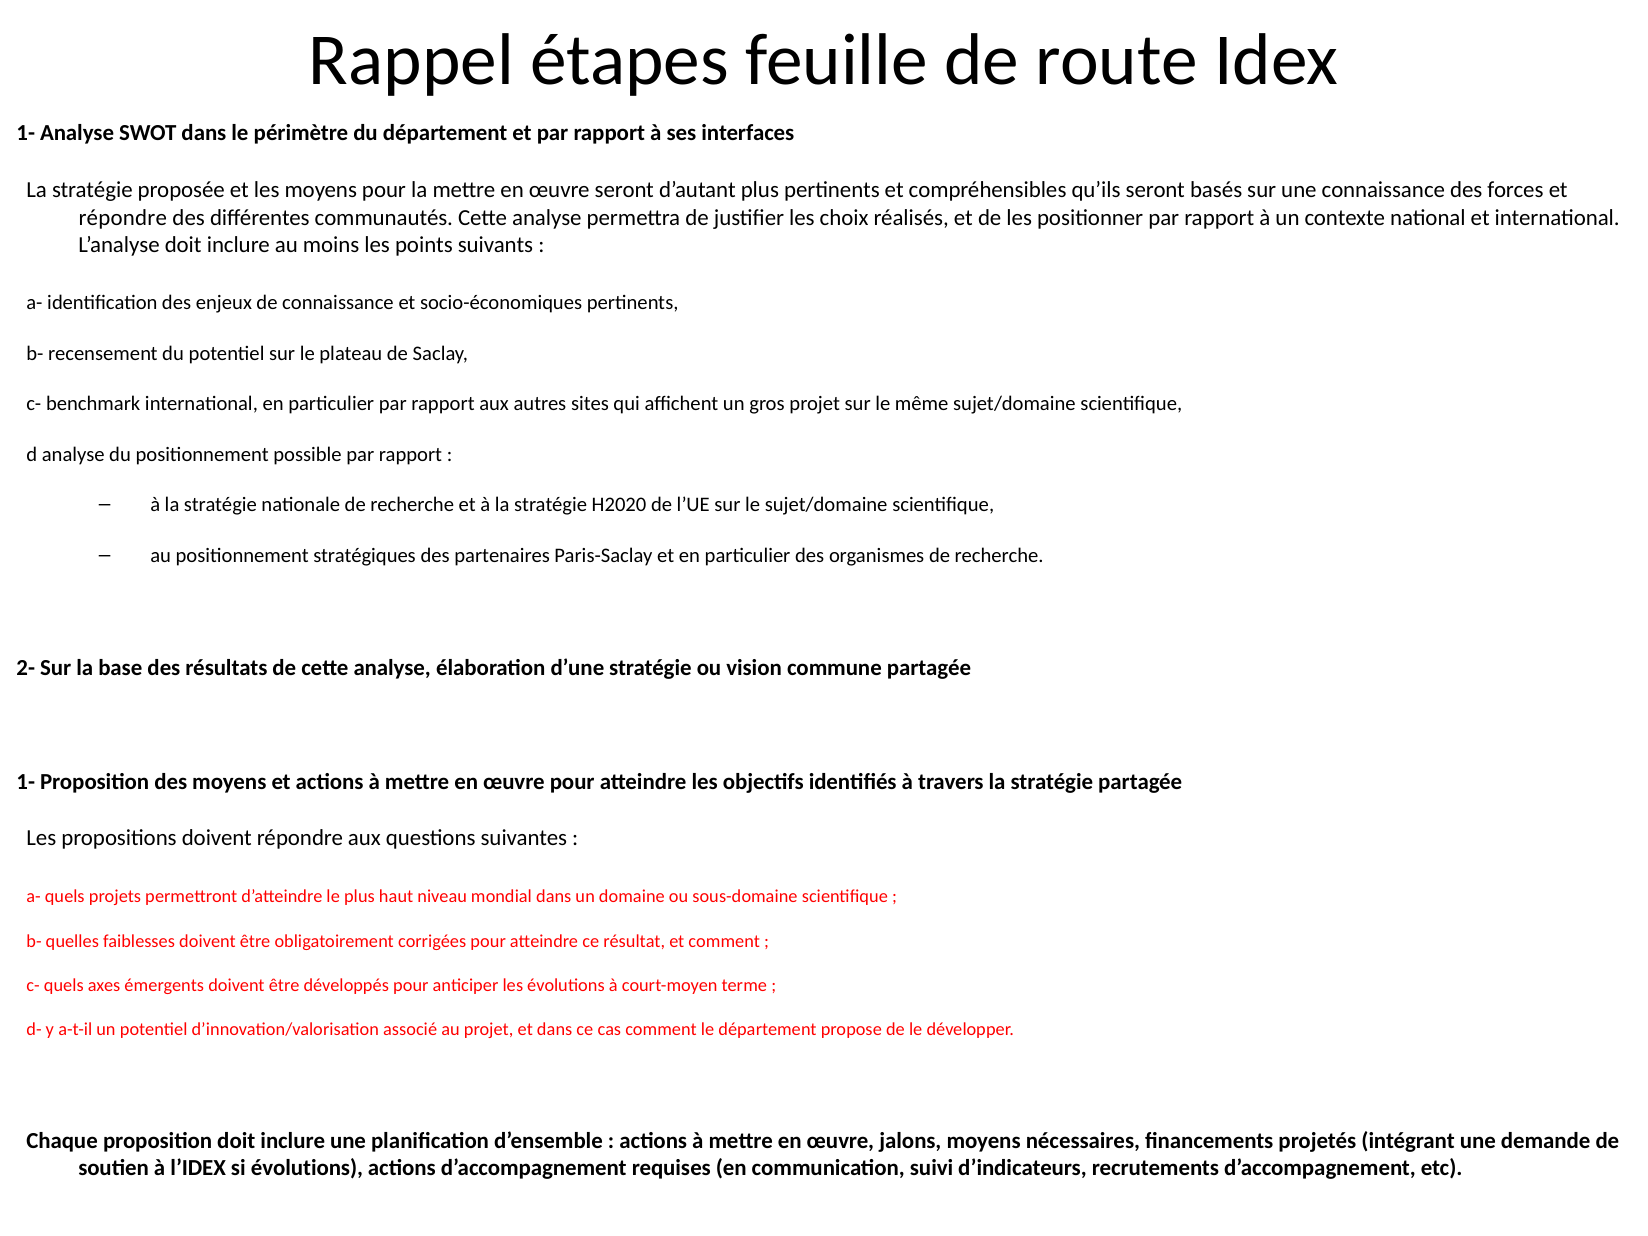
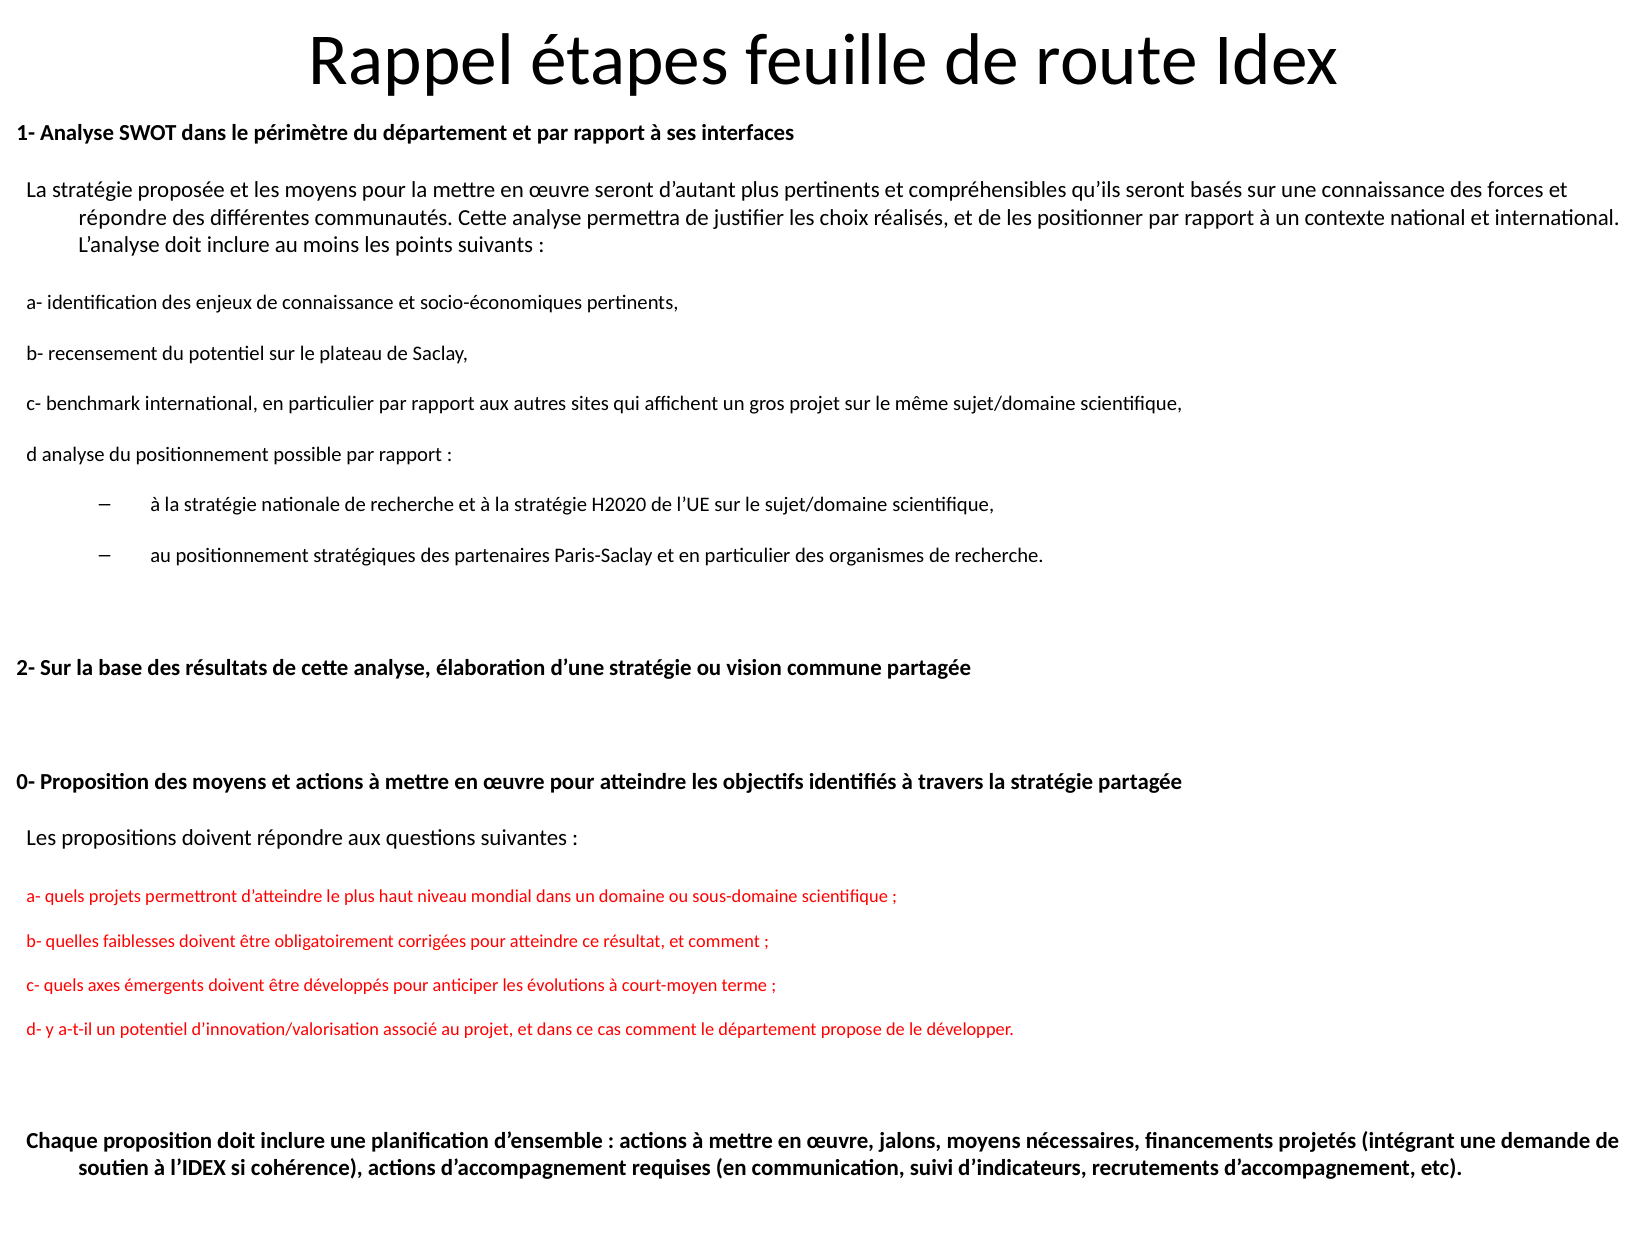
1-: 1- -> 0- (26, 782)
si évolutions: évolutions -> cohérence (307, 1168)
